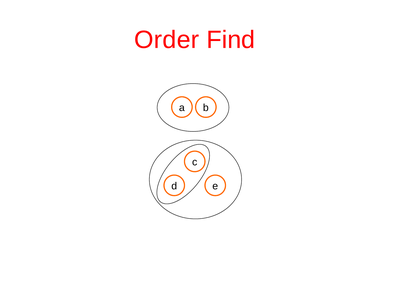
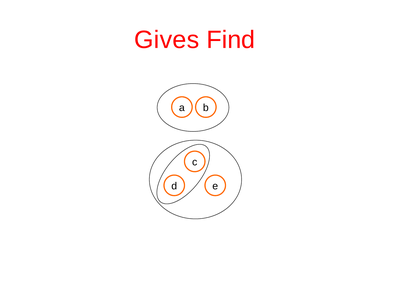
Order: Order -> Gives (167, 40)
